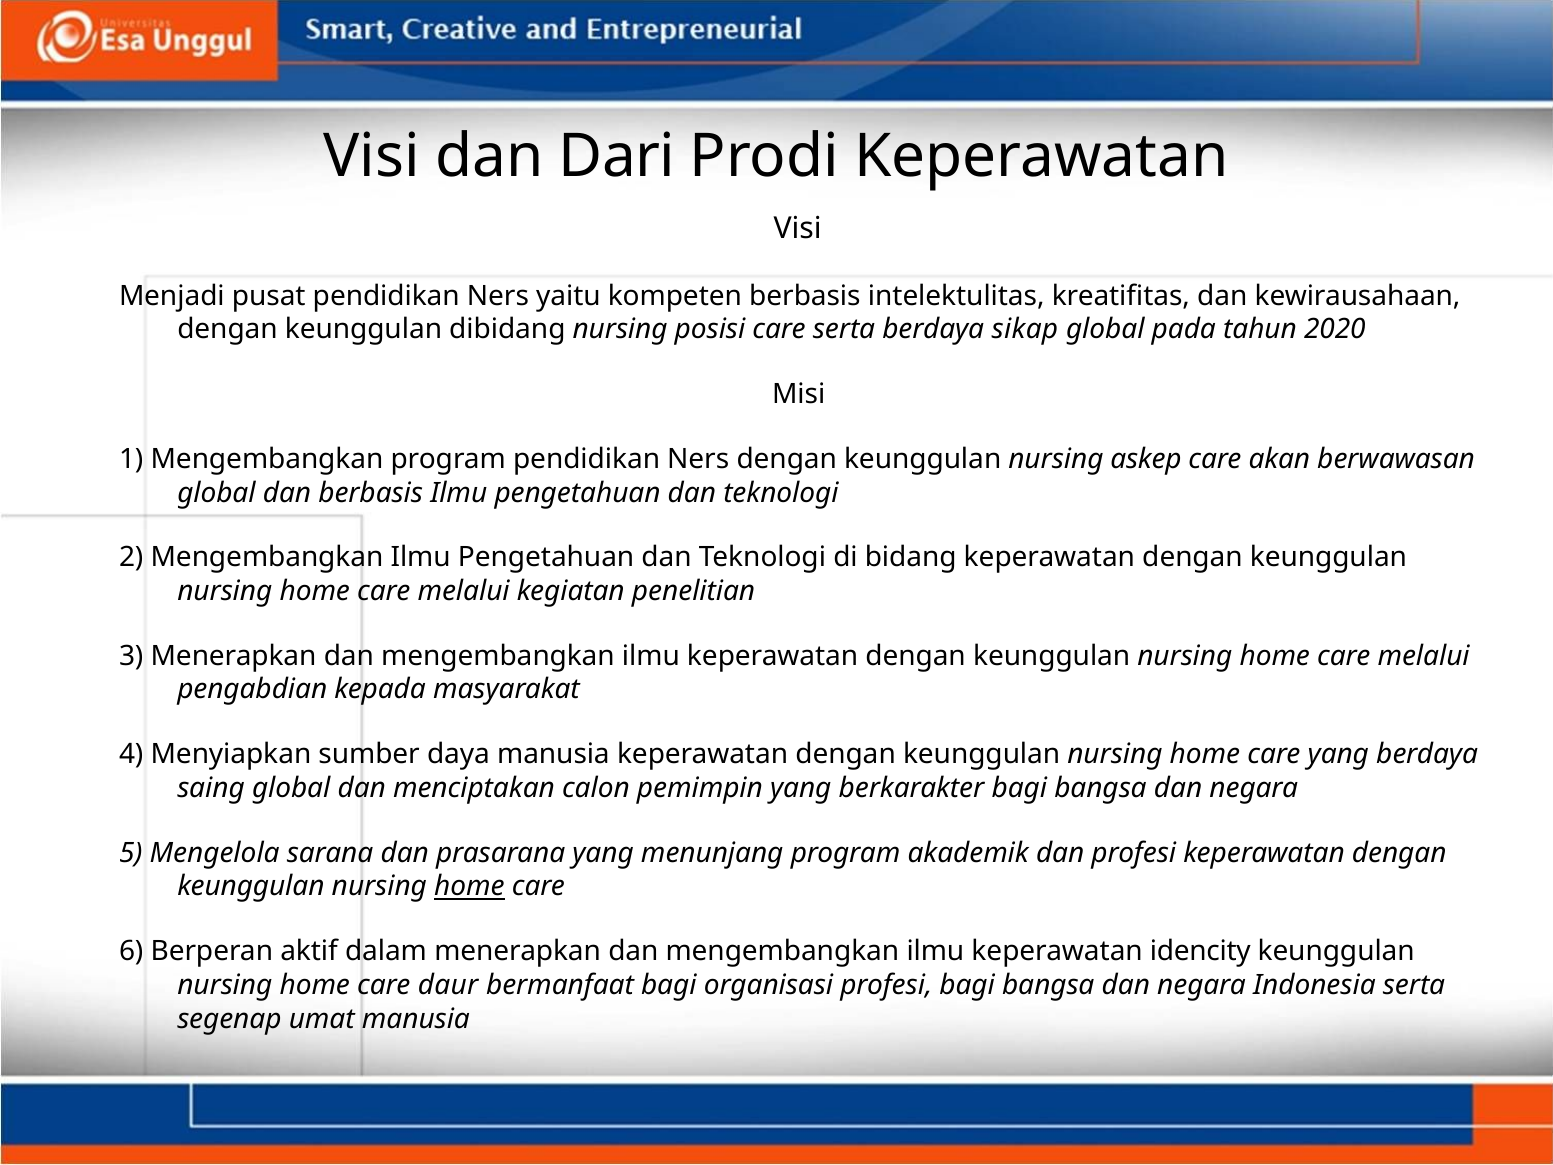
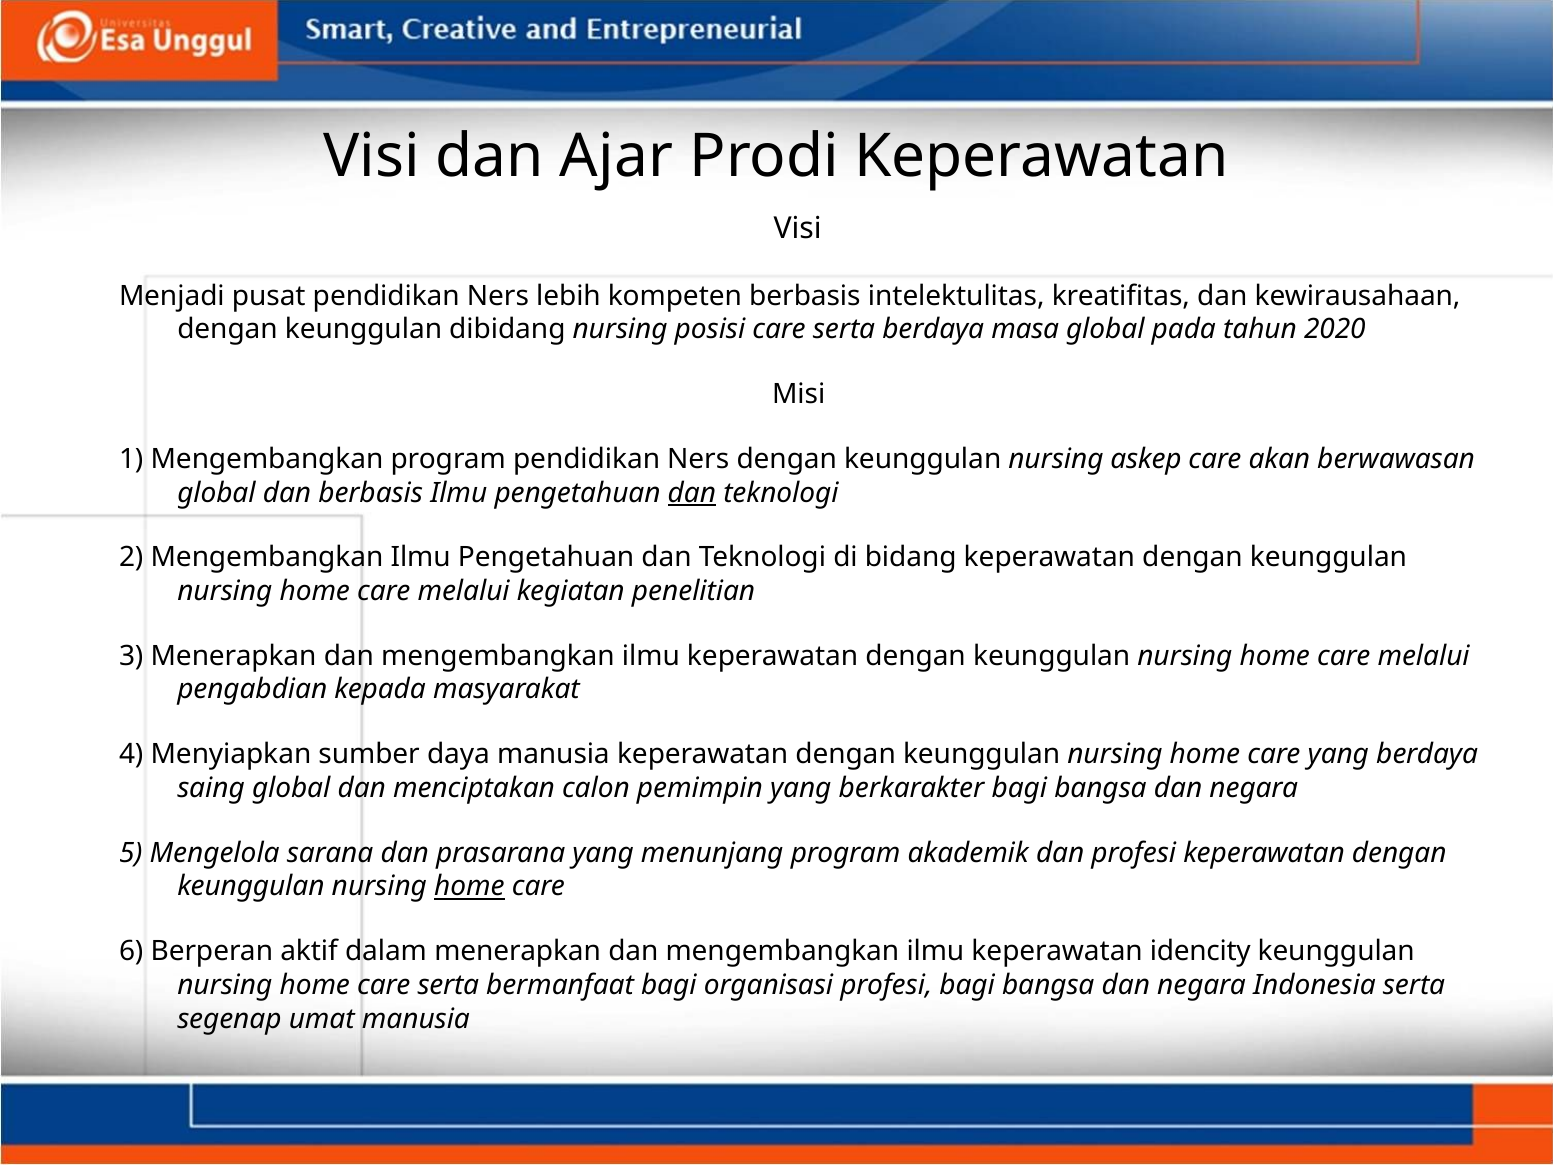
Dari: Dari -> Ajar (616, 157)
yaitu: yaitu -> lebih (568, 296)
sikap: sikap -> masa (1025, 329)
dan underline: none -> present (692, 493)
home care daur: daur -> serta (448, 985)
